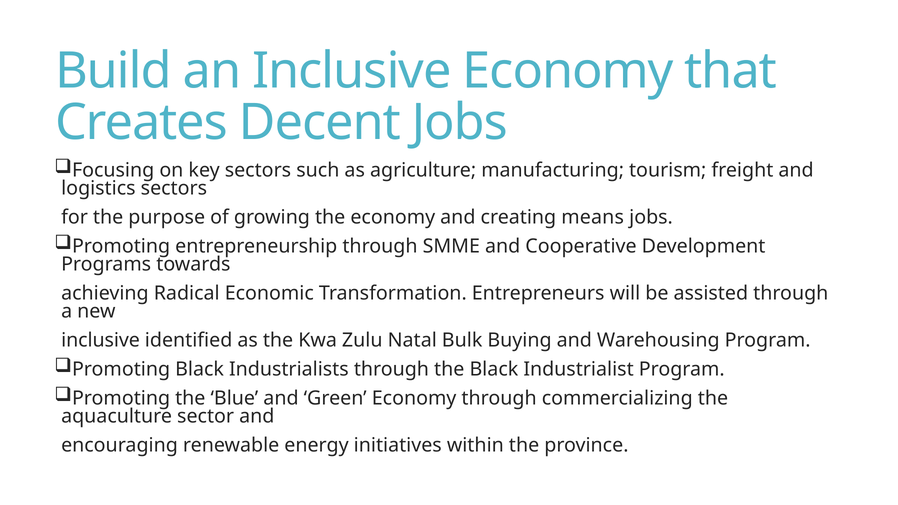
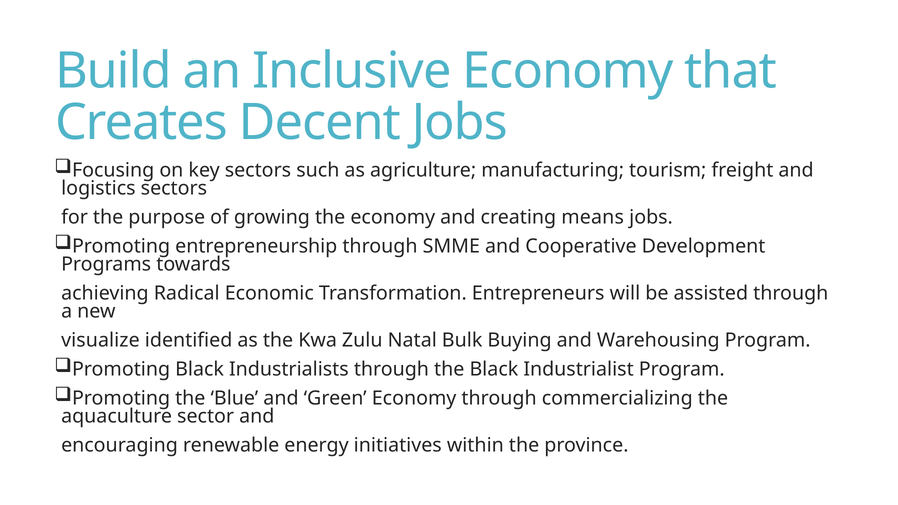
inclusive: inclusive -> visualize (100, 340)
